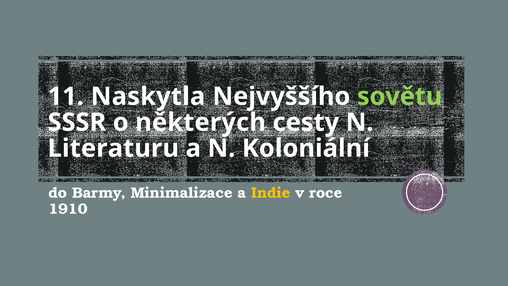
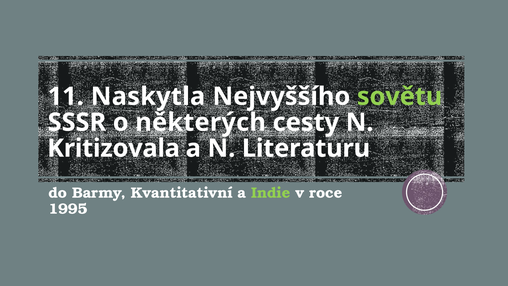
Literaturu: Literaturu -> Kritizovala (114, 148)
Koloniální: Koloniální -> Literaturu (306, 148)
Minimalizace: Minimalizace -> Kvantitativní (182, 193)
Indie colour: yellow -> light green (271, 193)
1910: 1910 -> 1995 (68, 209)
